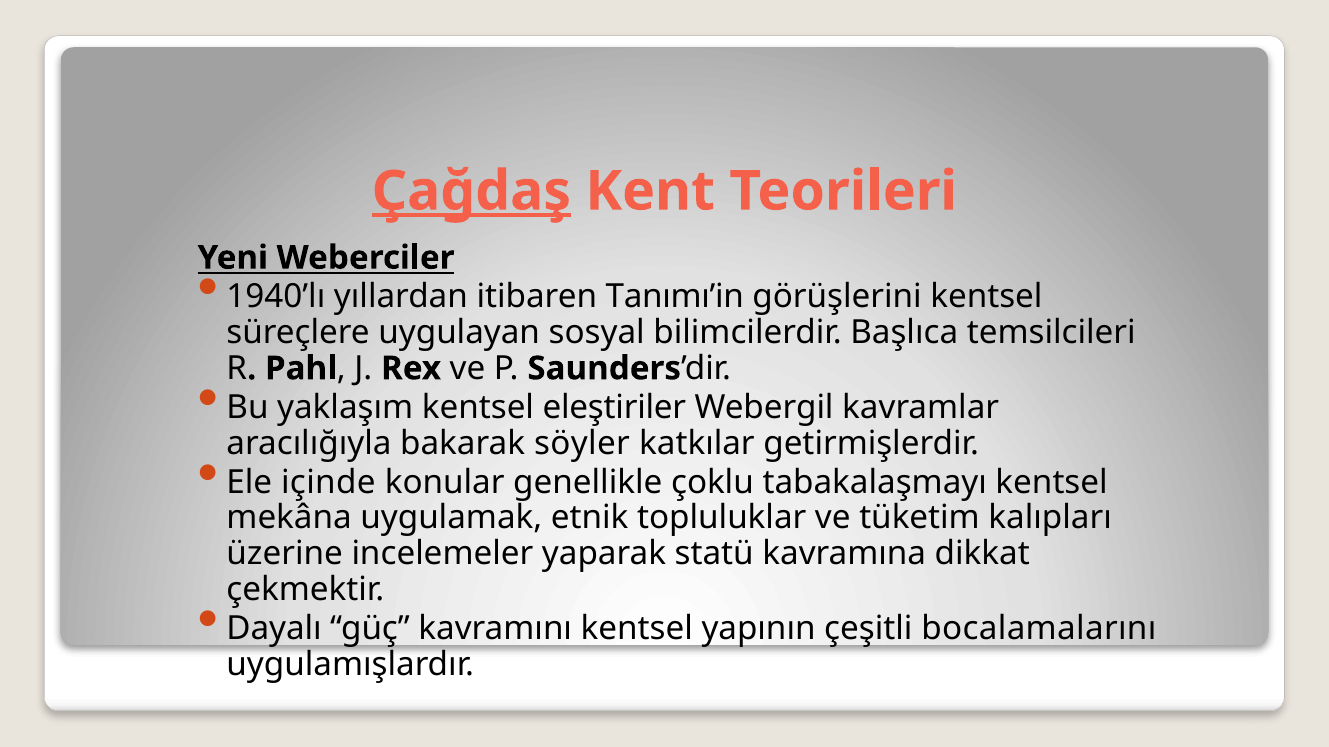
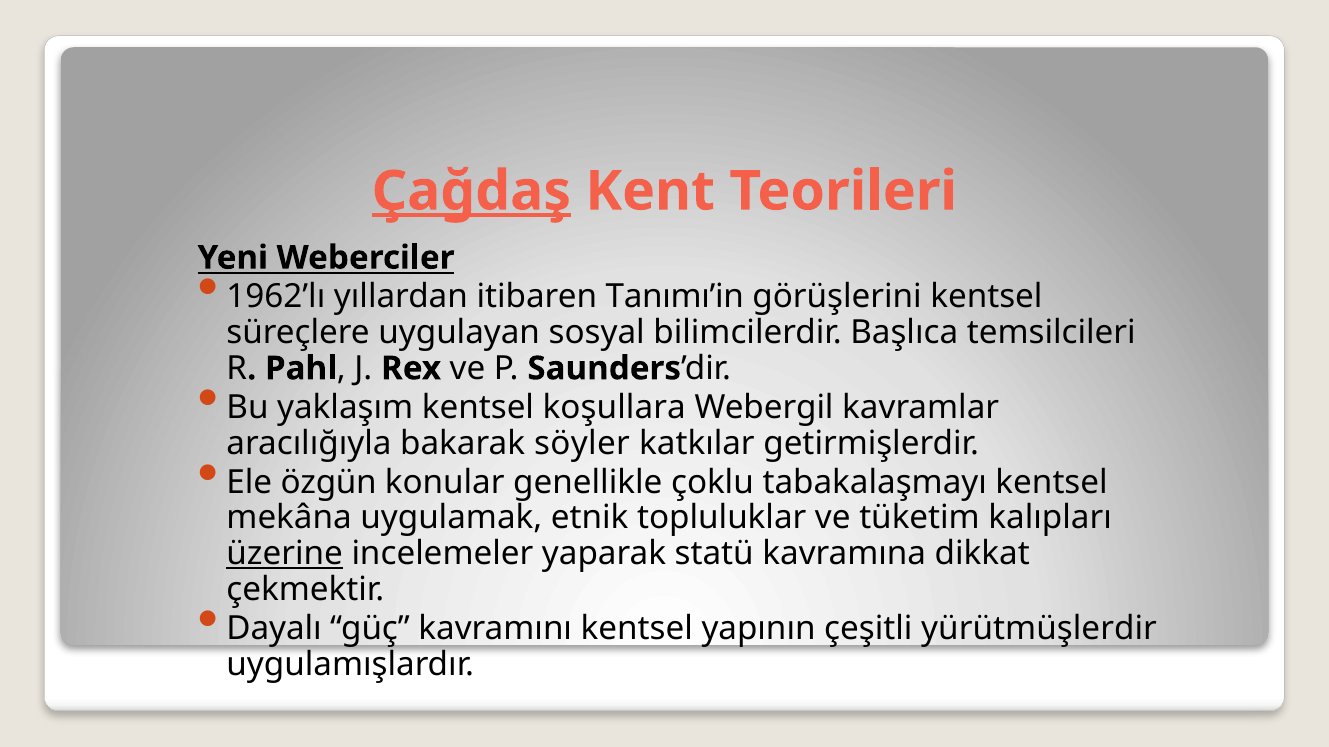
1940’lı: 1940’lı -> 1962’lı (276, 297)
eleştiriler: eleştiriler -> koşullara (614, 408)
içinde: içinde -> özgün (329, 482)
üzerine underline: none -> present (285, 554)
bocalamalarını: bocalamalarını -> yürütmüşlerdir (1039, 629)
